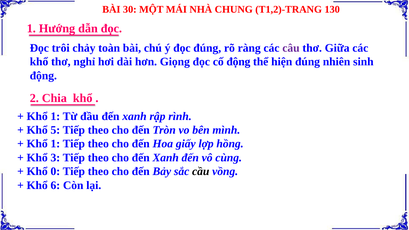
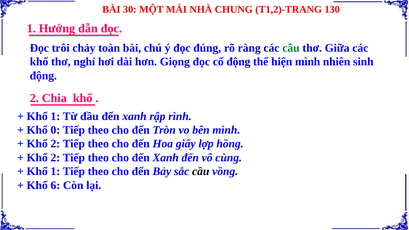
câu colour: purple -> green (291, 48)
hiện đúng: đúng -> mình (308, 62)
5: 5 -> 0 (55, 130)
1: 1 -> 2 (55, 144)
3: 3 -> 2 (55, 157)
0: 0 -> 1 (55, 171)
